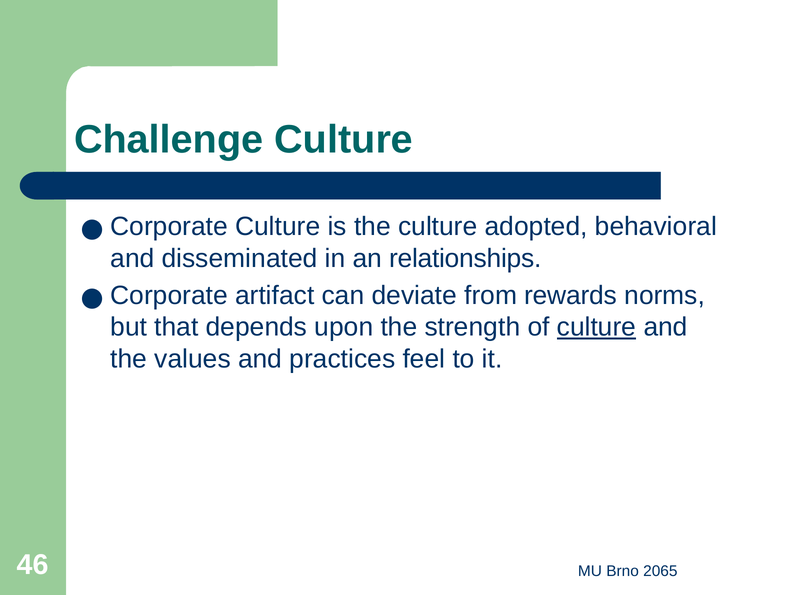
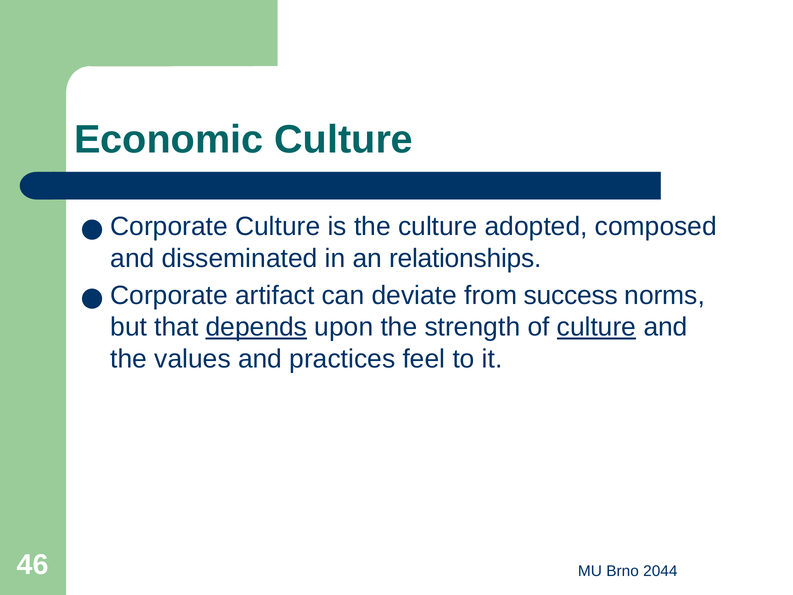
Challenge: Challenge -> Economic (169, 140)
behavioral: behavioral -> composed (656, 227)
rewards: rewards -> success (571, 295)
depends underline: none -> present (256, 327)
2065: 2065 -> 2044 (660, 571)
